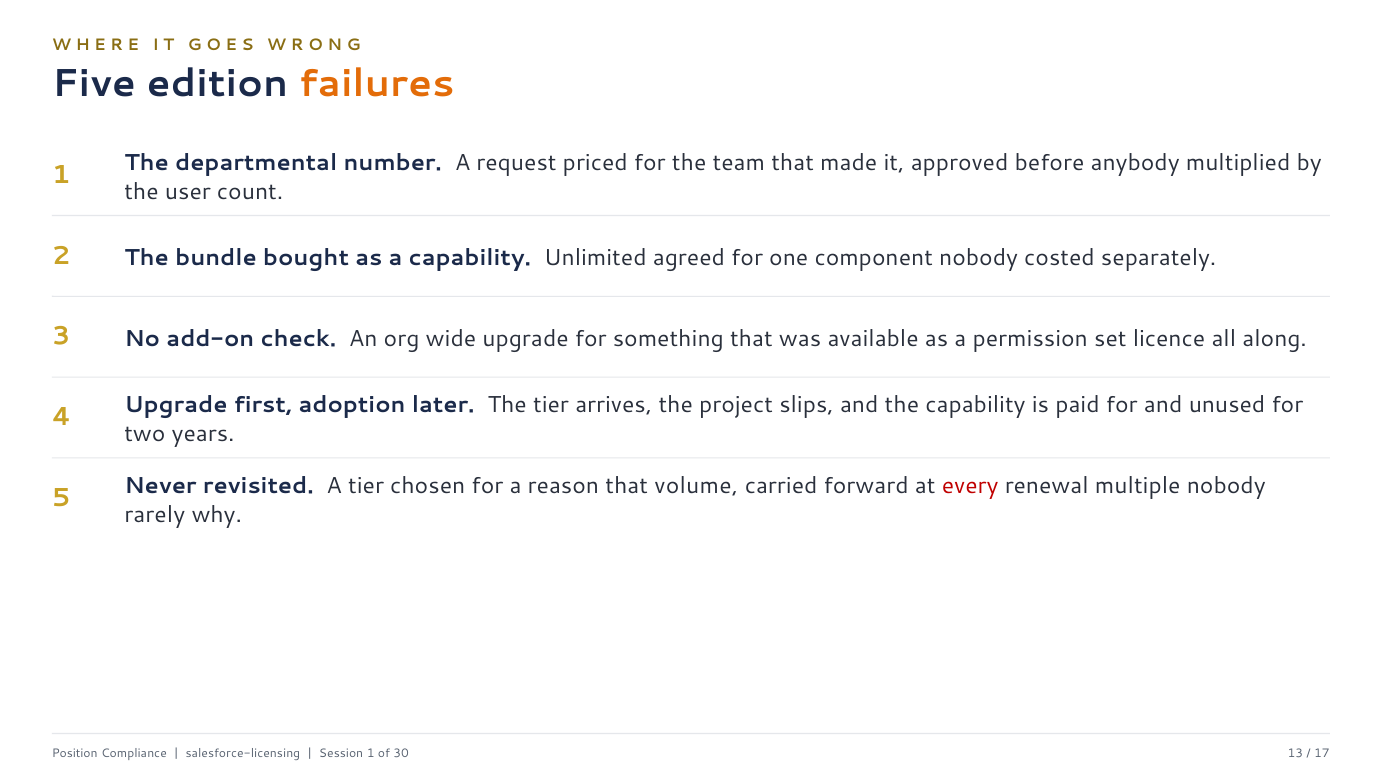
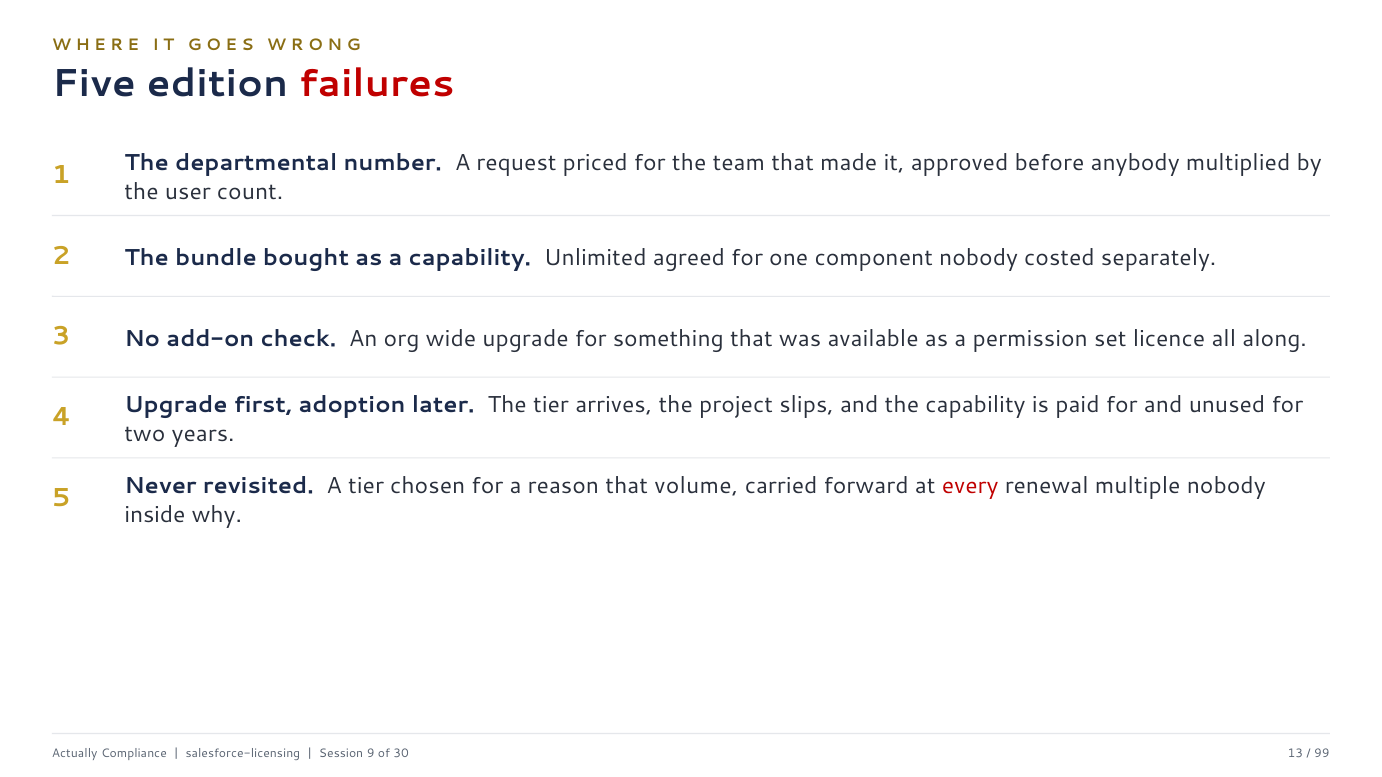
failures colour: orange -> red (377, 84)
rarely: rarely -> inside (155, 515)
Position: Position -> Actually (75, 753)
Session 1: 1 -> 9 (371, 753)
17: 17 -> 99 (1322, 753)
